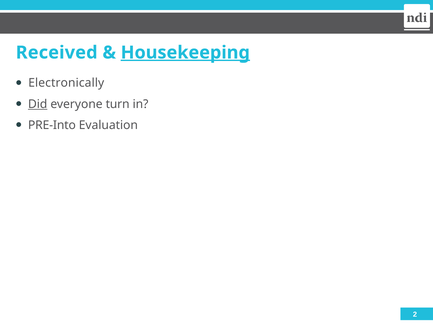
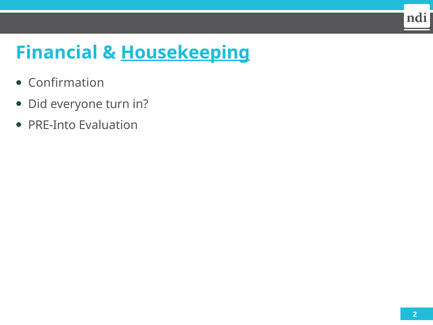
Received: Received -> Financial (57, 53)
Electronically: Electronically -> Confirmation (66, 83)
Did underline: present -> none (38, 104)
